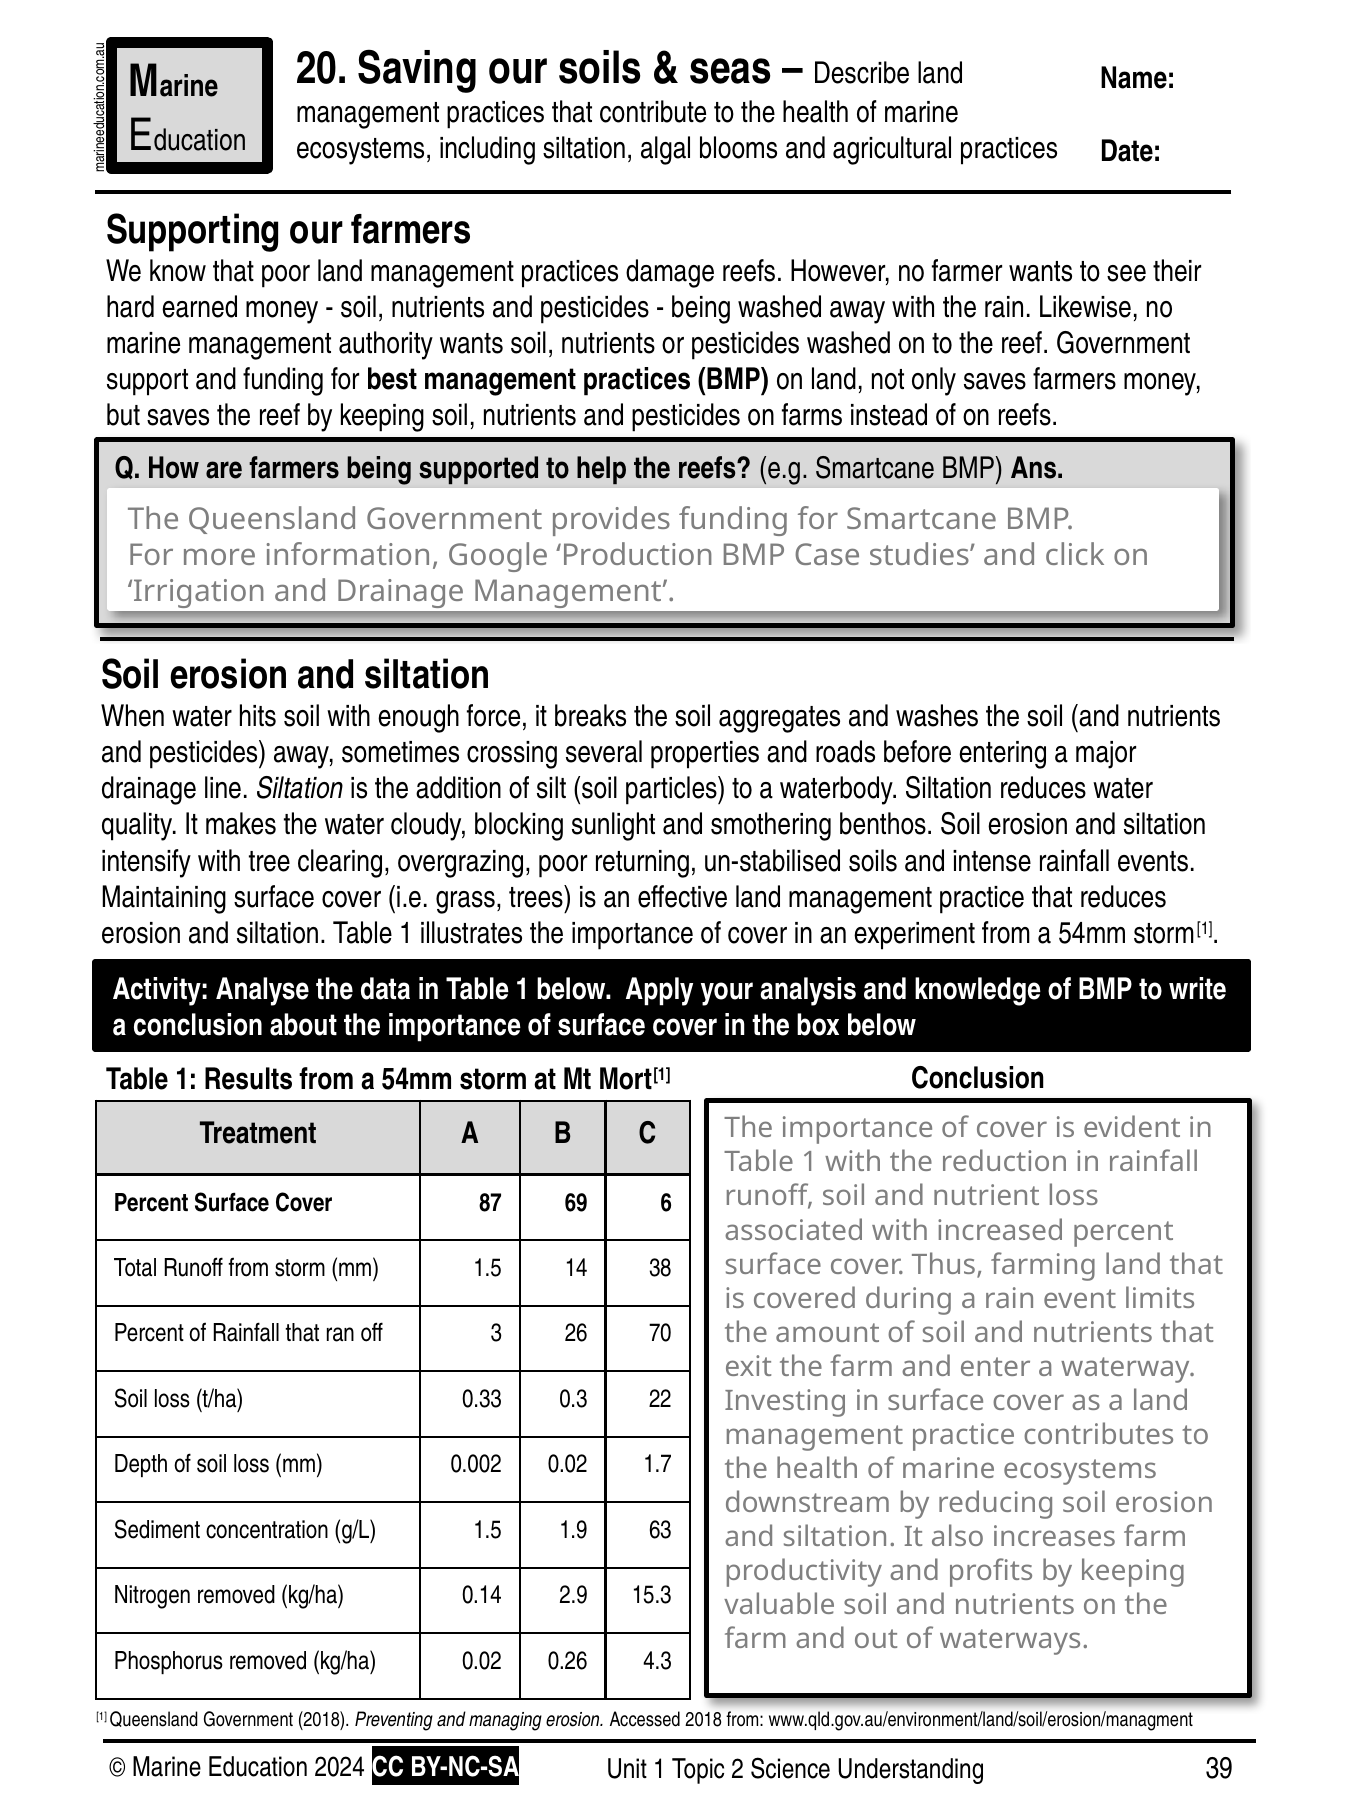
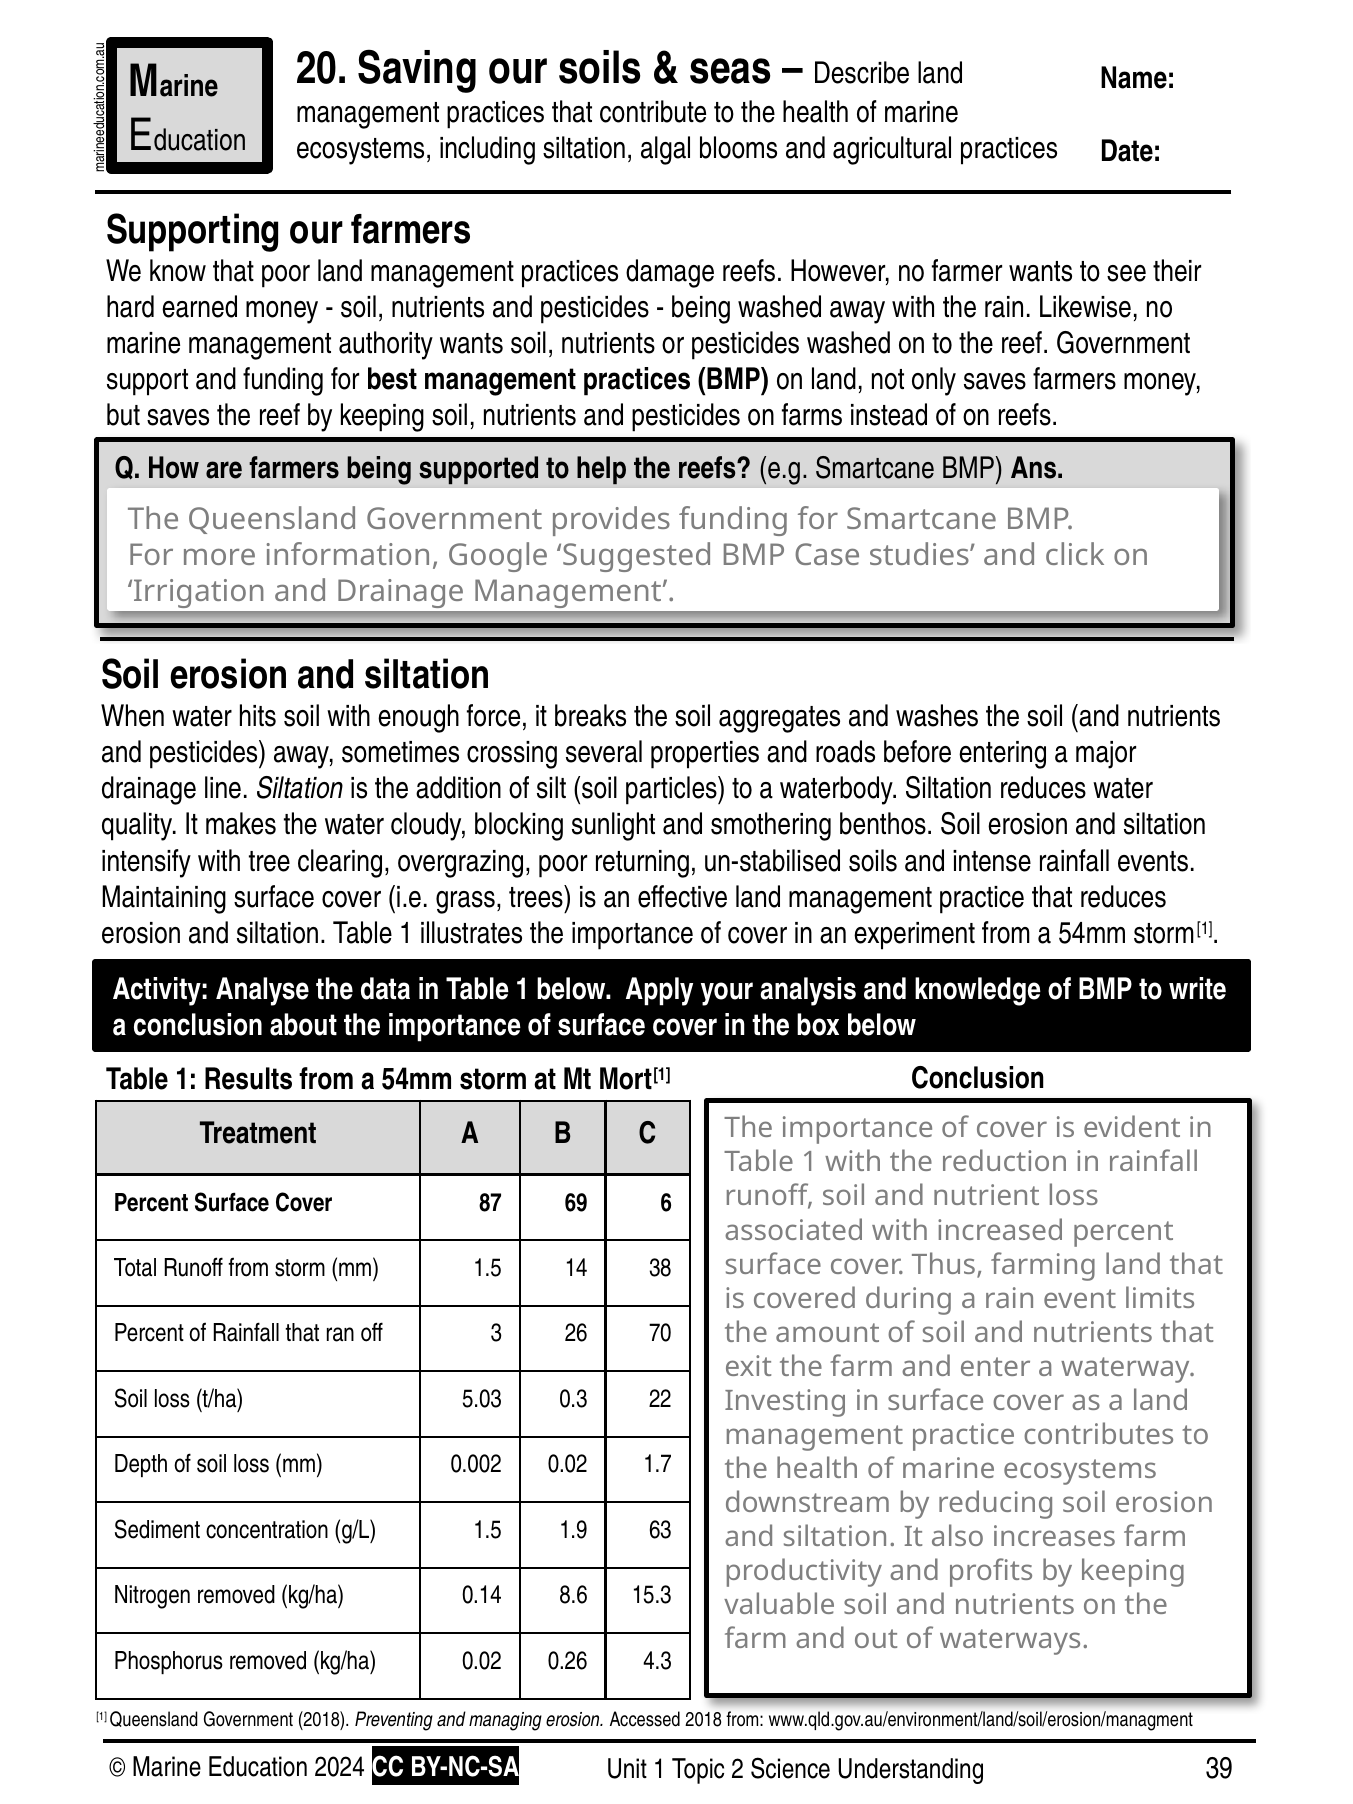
Production: Production -> Suggested (635, 555)
0.33: 0.33 -> 5.03 (482, 1399)
2.9: 2.9 -> 8.6 (574, 1596)
